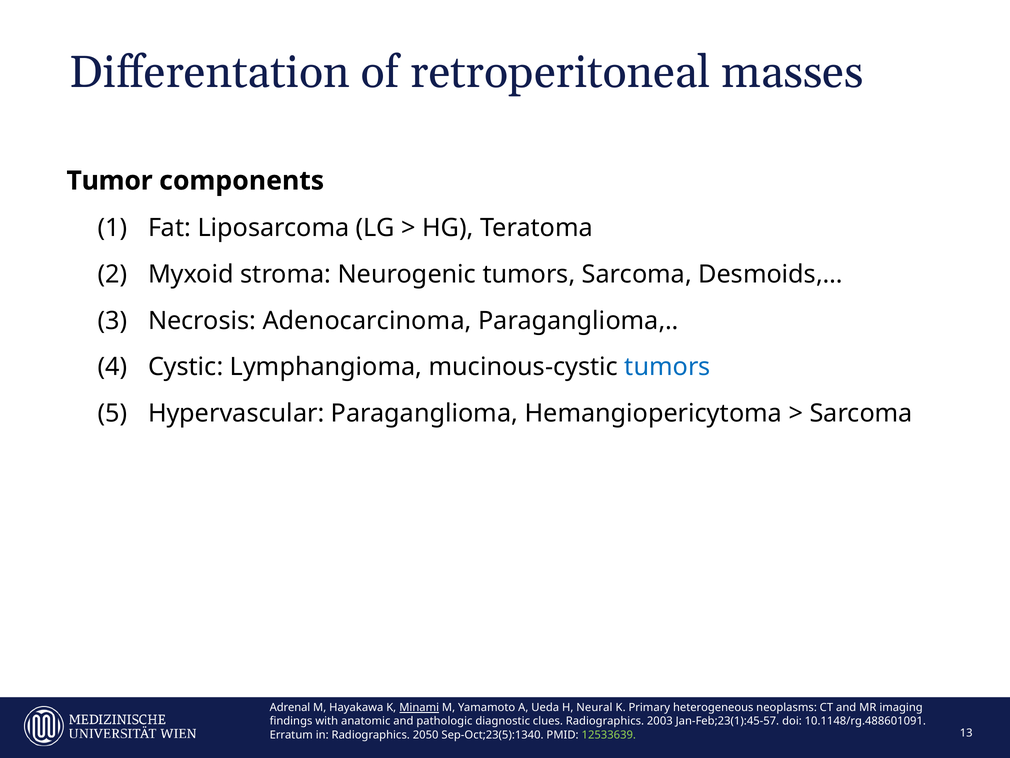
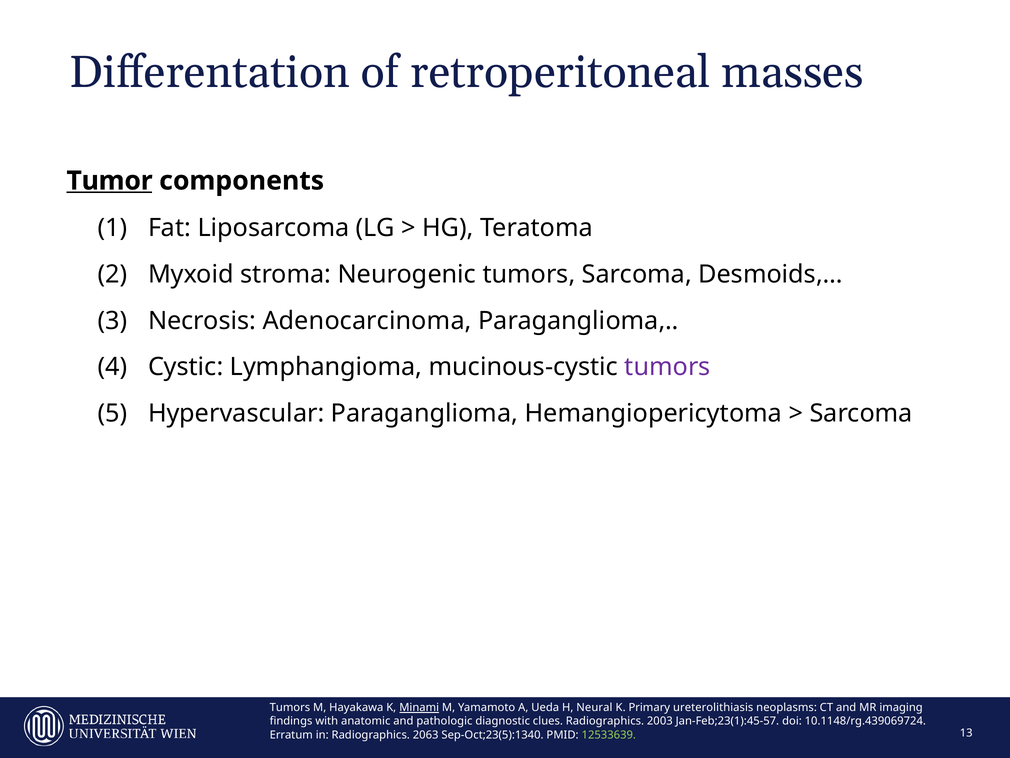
Tumor underline: none -> present (110, 181)
tumors colour: blue -> purple (667, 367)
Adrenal: Adrenal -> Tumors (290, 707)
heterogeneous: heterogeneous -> ureterolithiasis (713, 707)
10.1148/rg.488601091: 10.1148/rg.488601091 -> 10.1148/rg.439069724 (865, 721)
2050: 2050 -> 2063 (426, 734)
